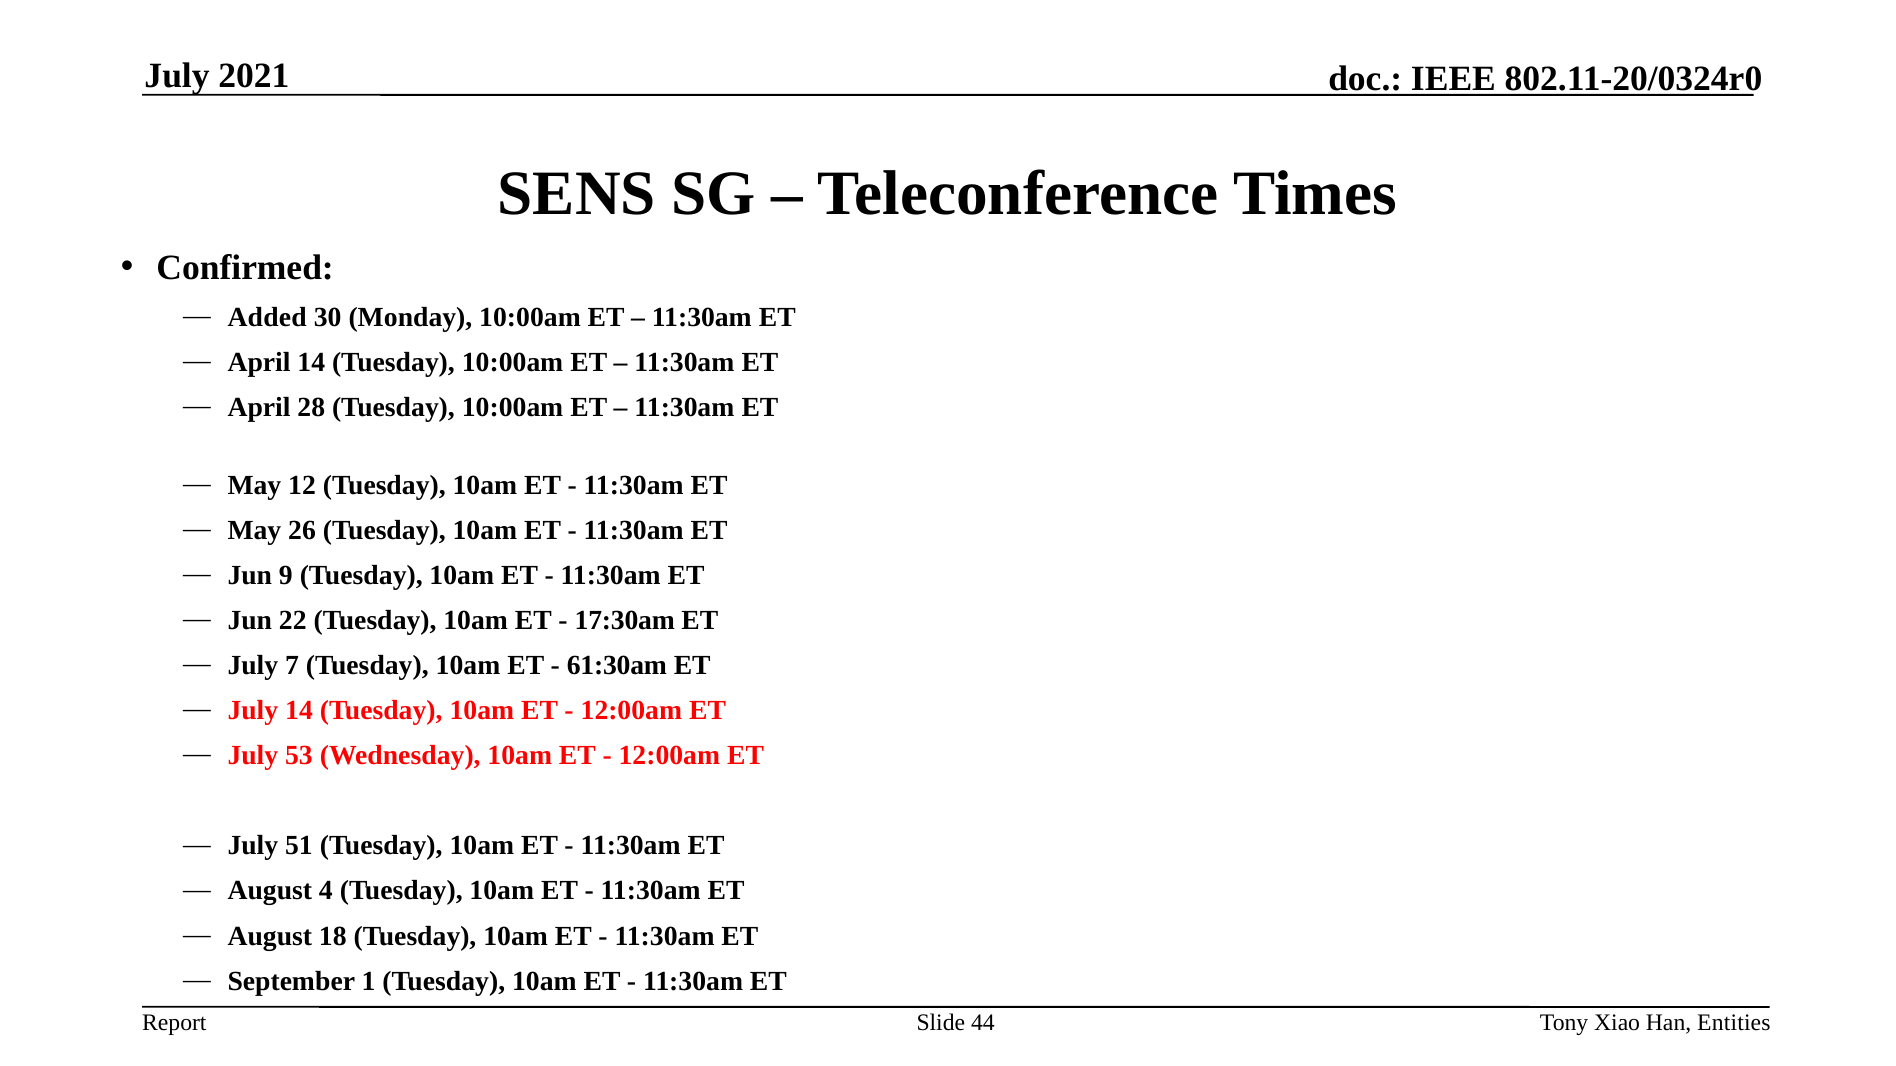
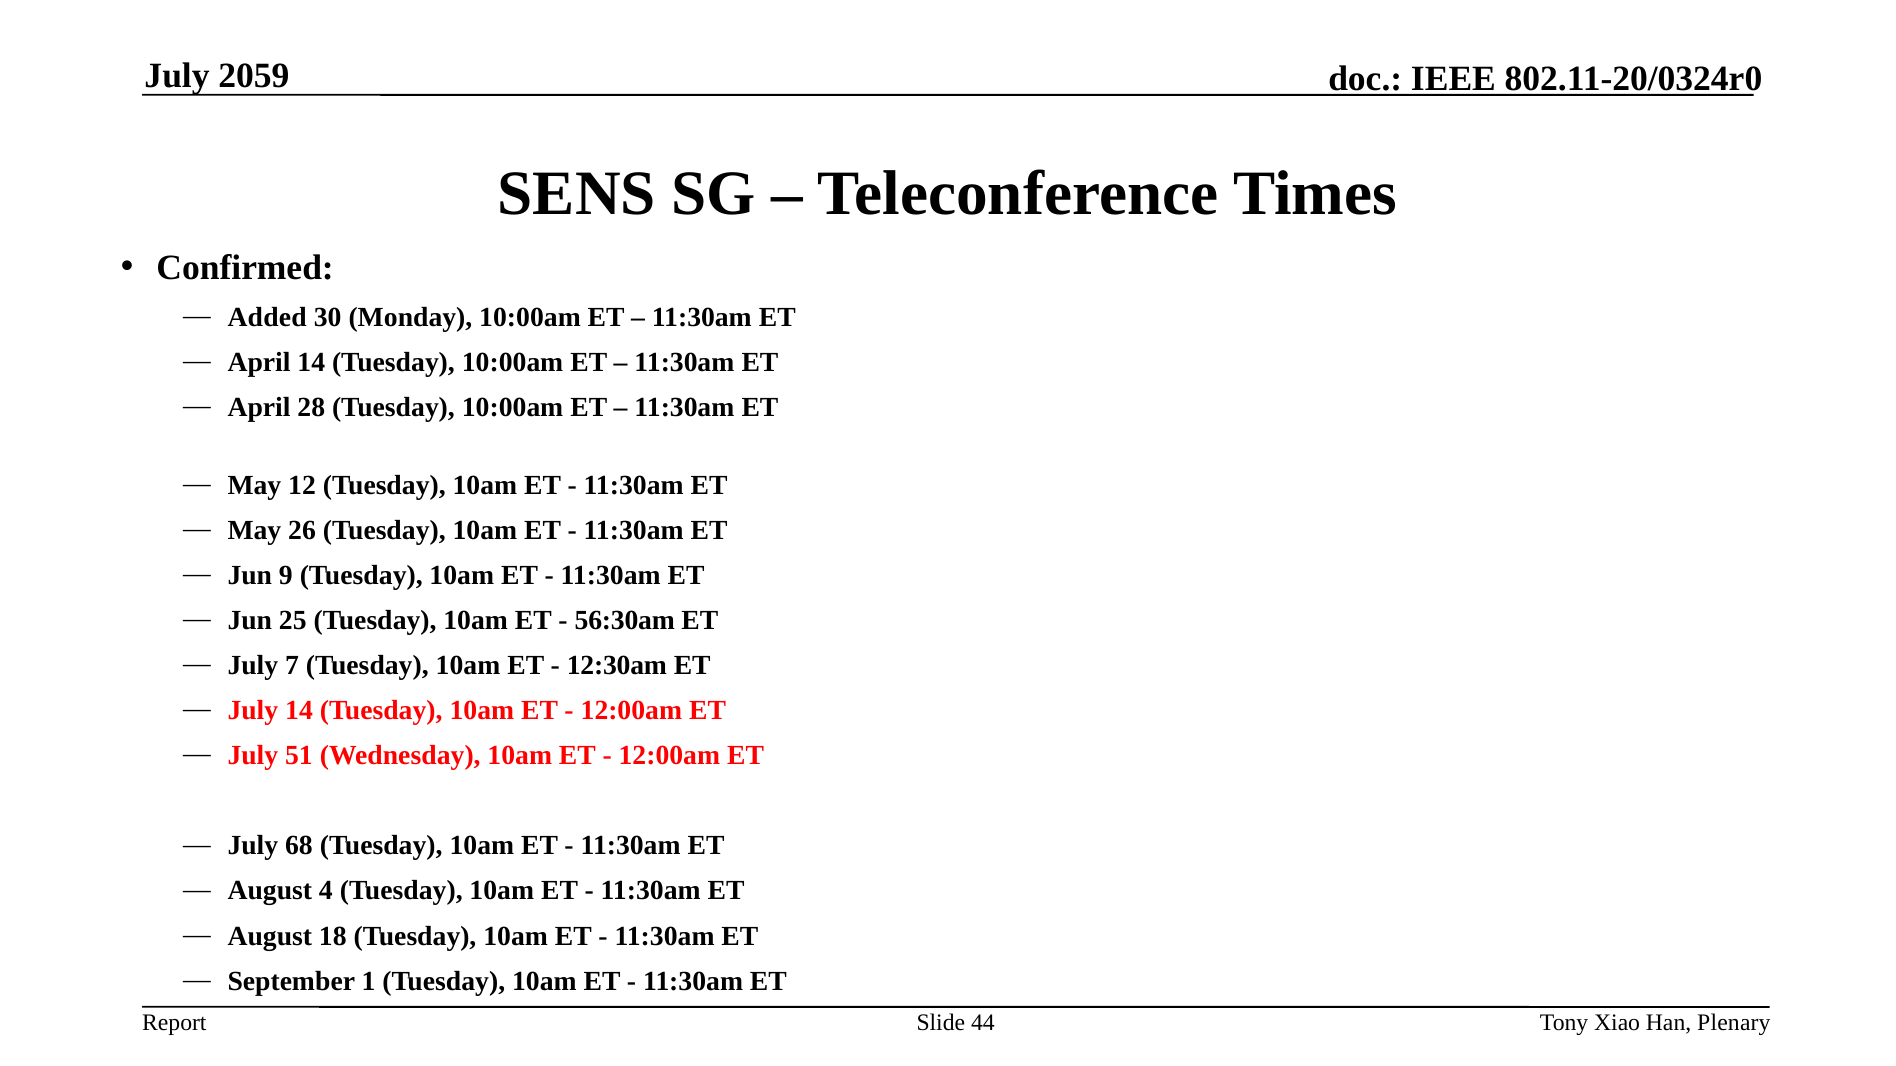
2021: 2021 -> 2059 (254, 75)
22: 22 -> 25 (293, 621)
17:30am: 17:30am -> 56:30am (625, 621)
61:30am: 61:30am -> 12:30am (617, 666)
53: 53 -> 51 (299, 756)
51: 51 -> 68 (299, 846)
Entities: Entities -> Plenary (1734, 1023)
